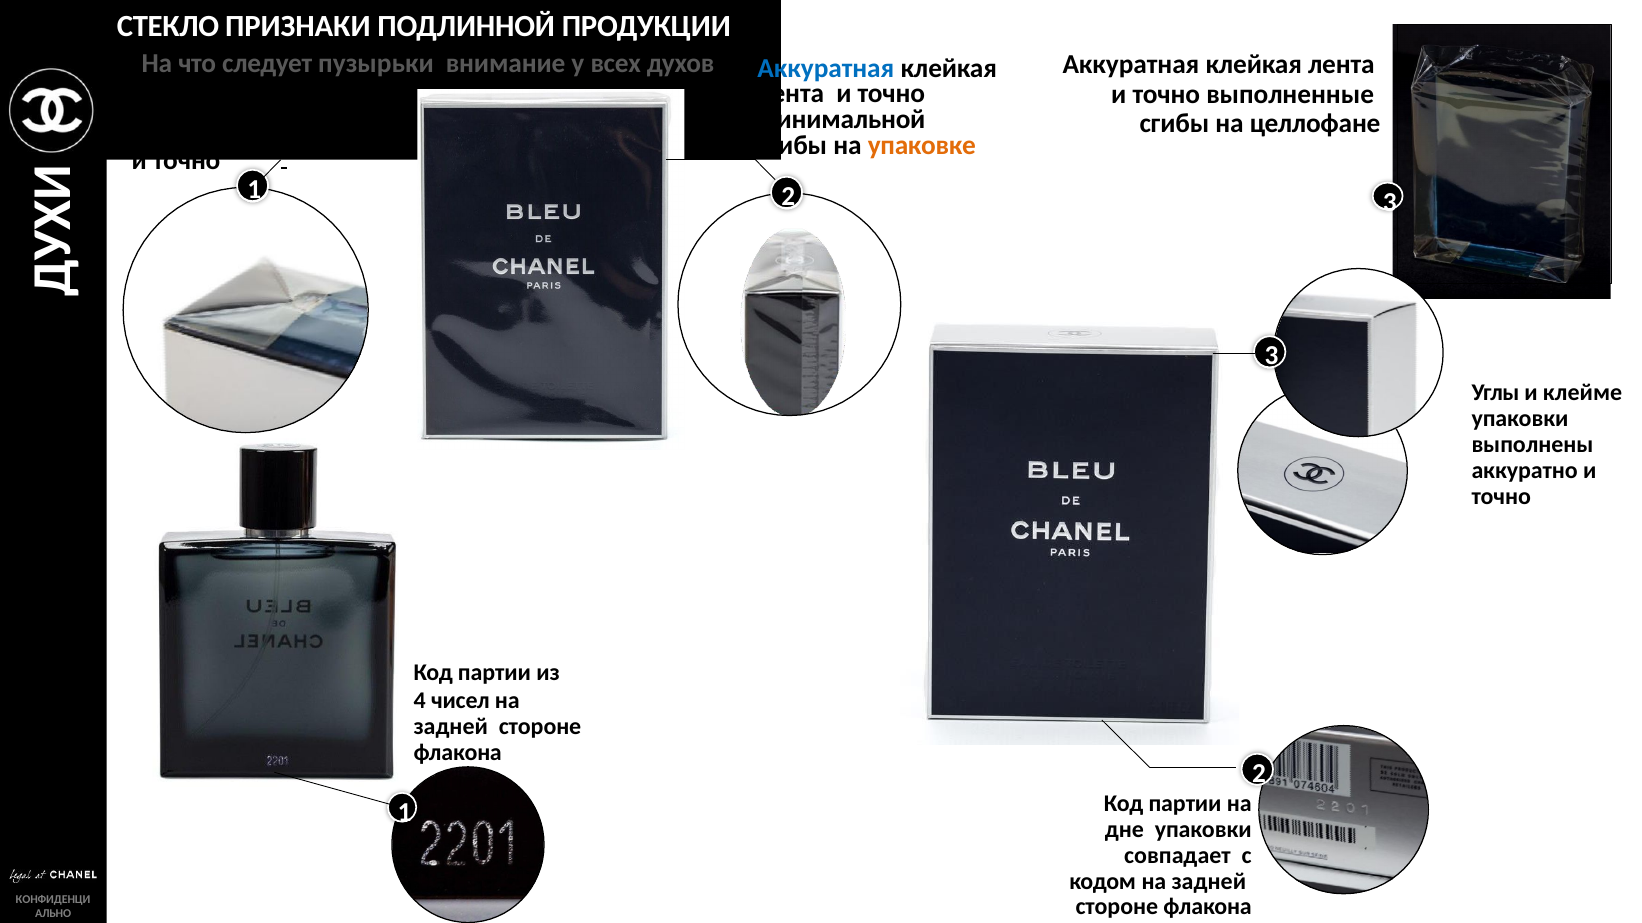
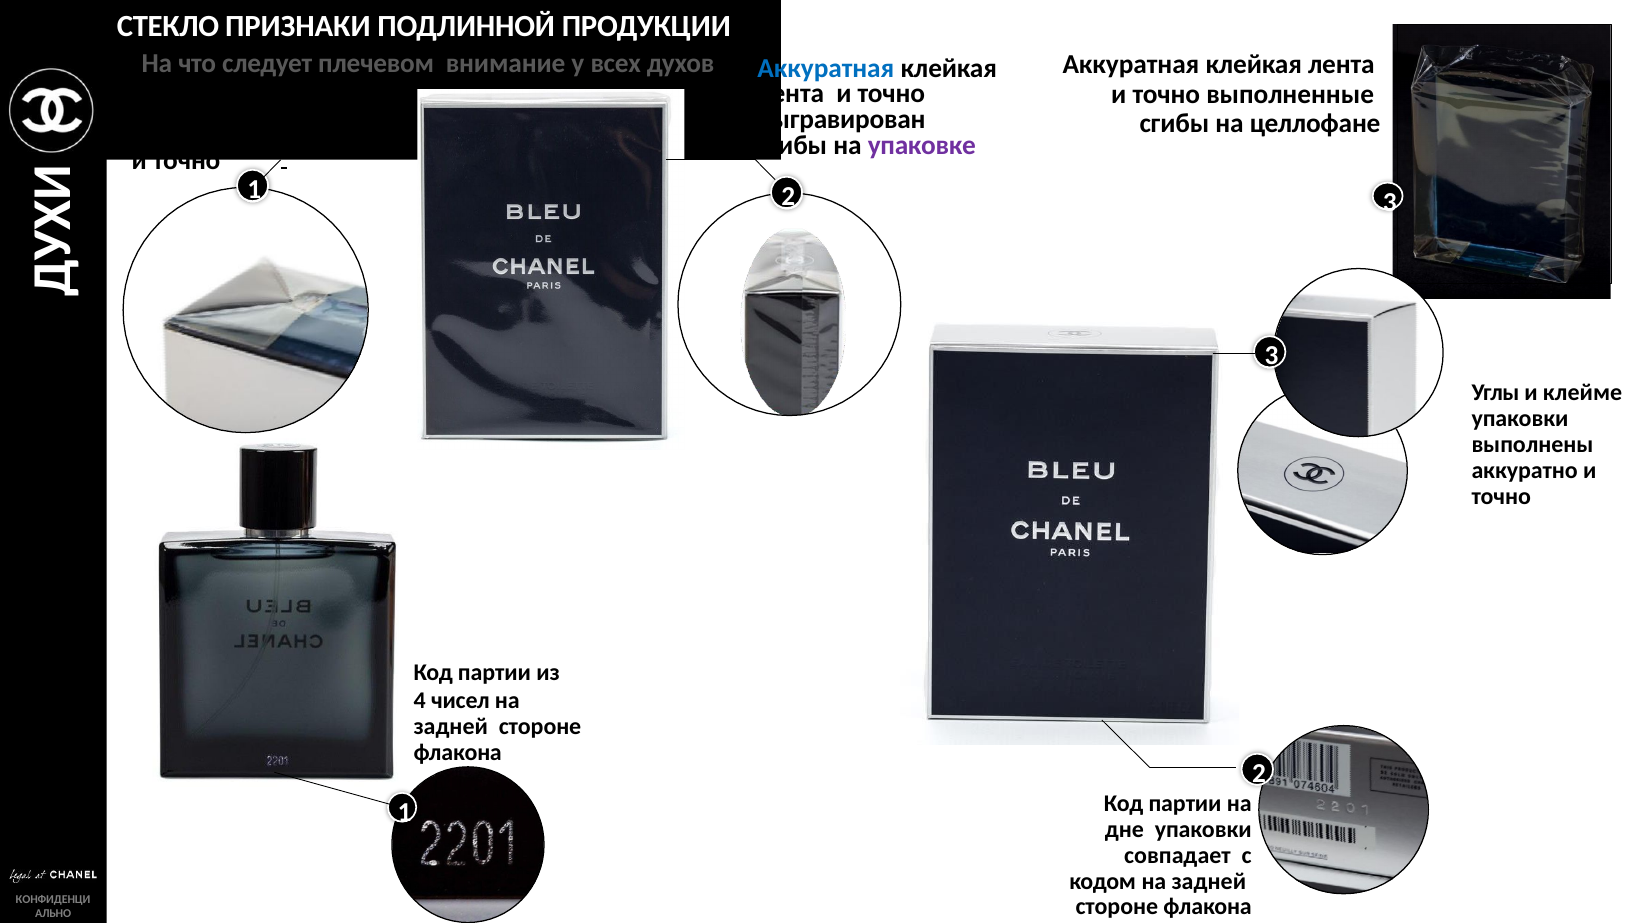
пузырьки: пузырьки -> плечевом (376, 63)
минимальной: минимальной -> выгравирован (841, 120)
упаковке colour: orange -> purple (922, 145)
